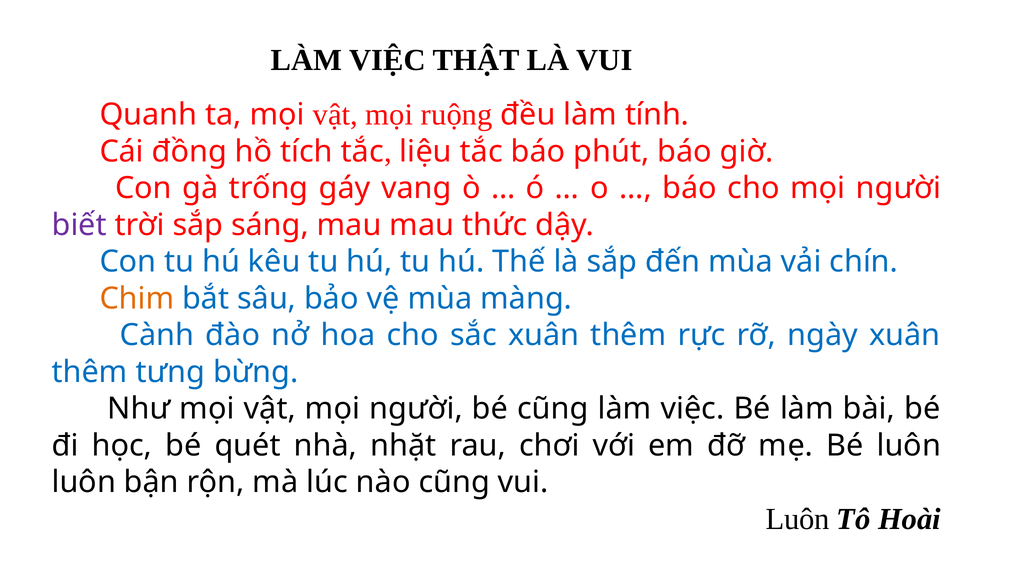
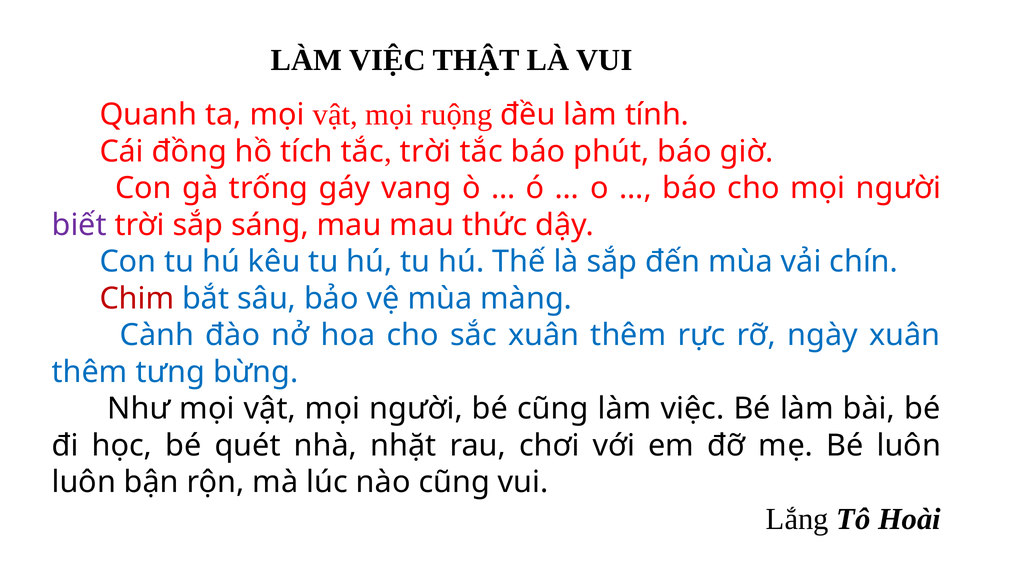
liệu: liệu -> trời (426, 151)
Chim colour: orange -> red (137, 298)
Luôn: Luôn -> Lắng (797, 519)
